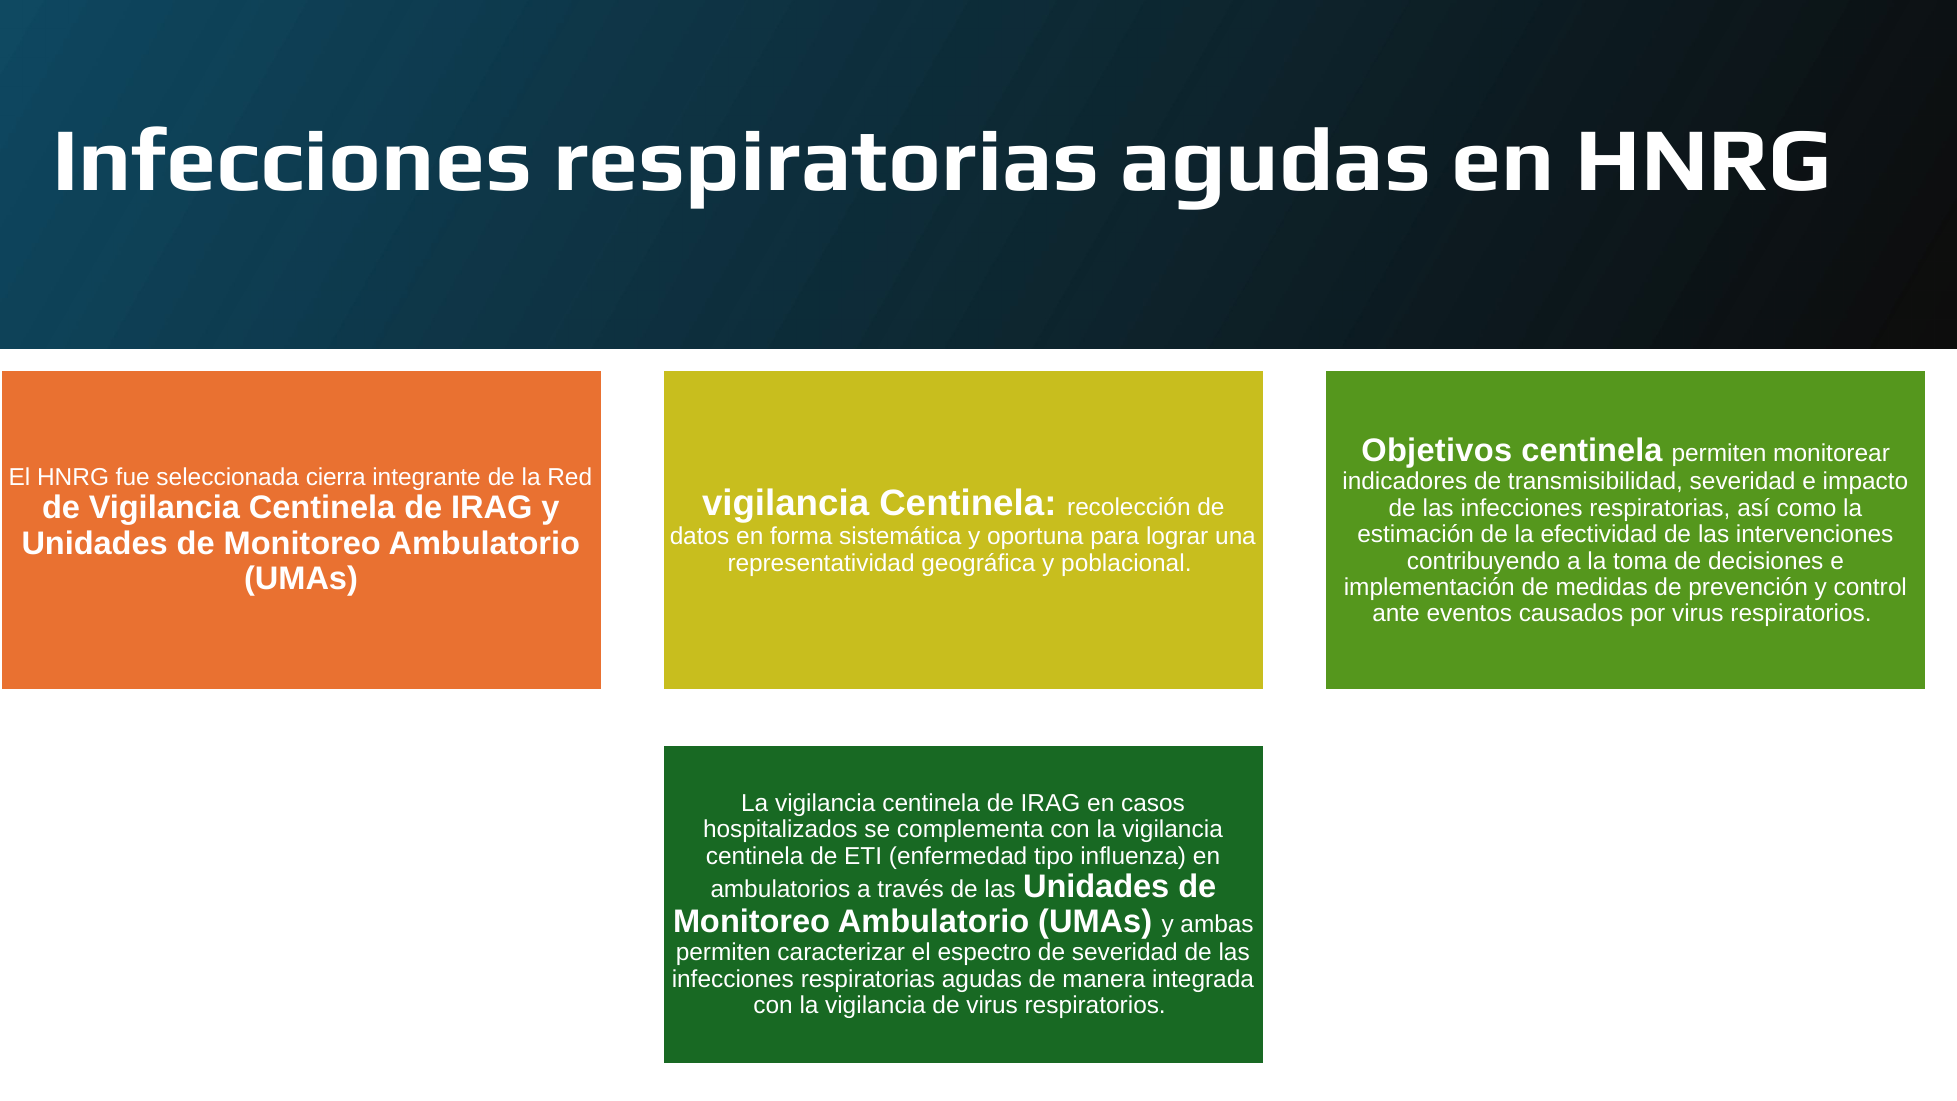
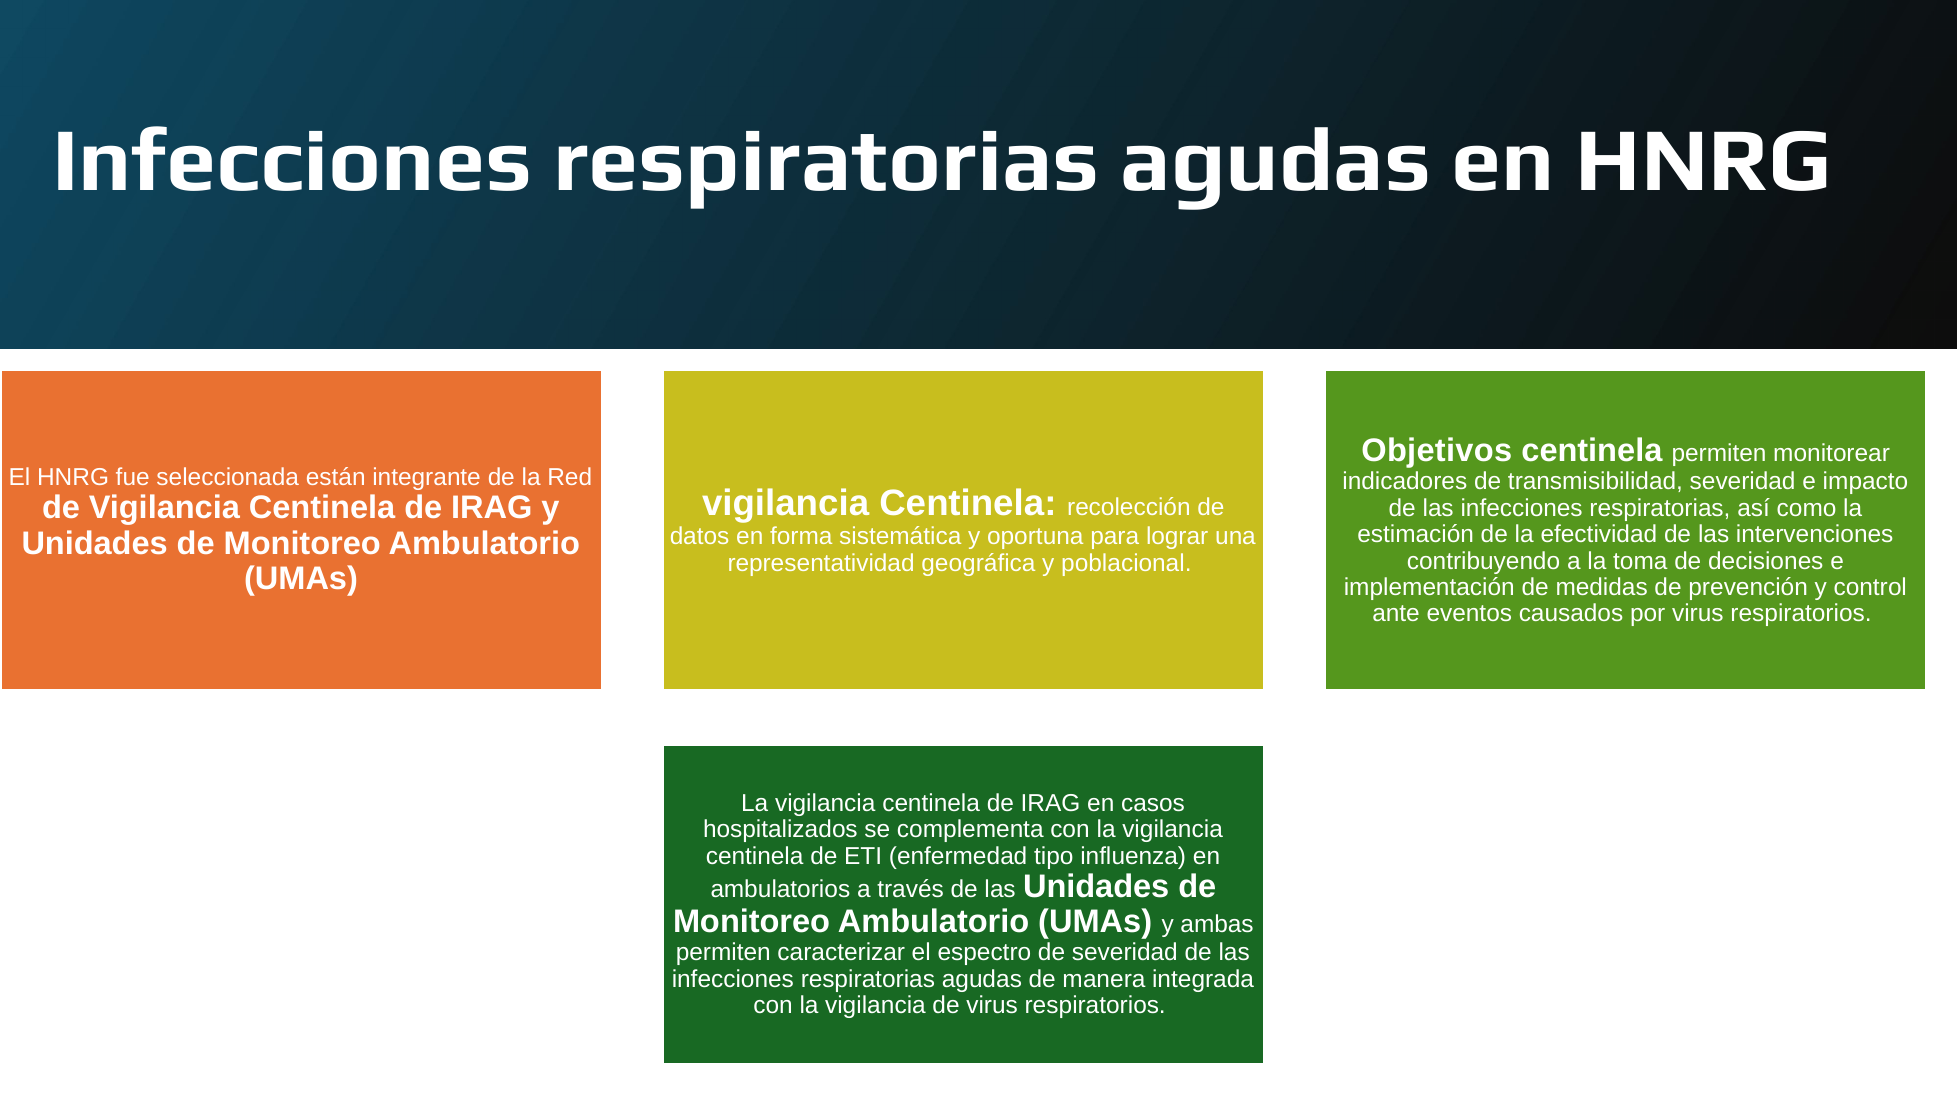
cierra: cierra -> están (336, 477)
